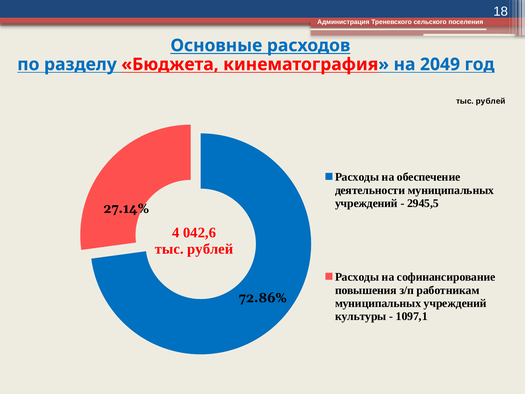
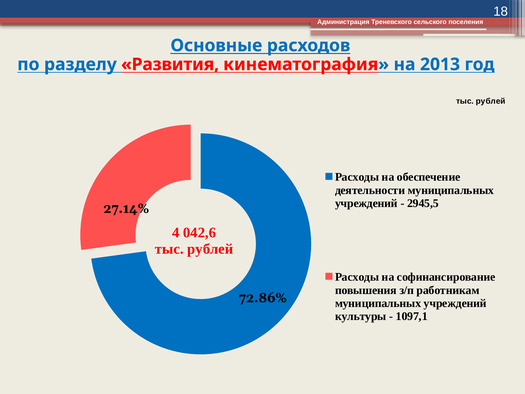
Бюджета: Бюджета -> Развития (170, 64)
2049: 2049 -> 2013 (440, 64)
